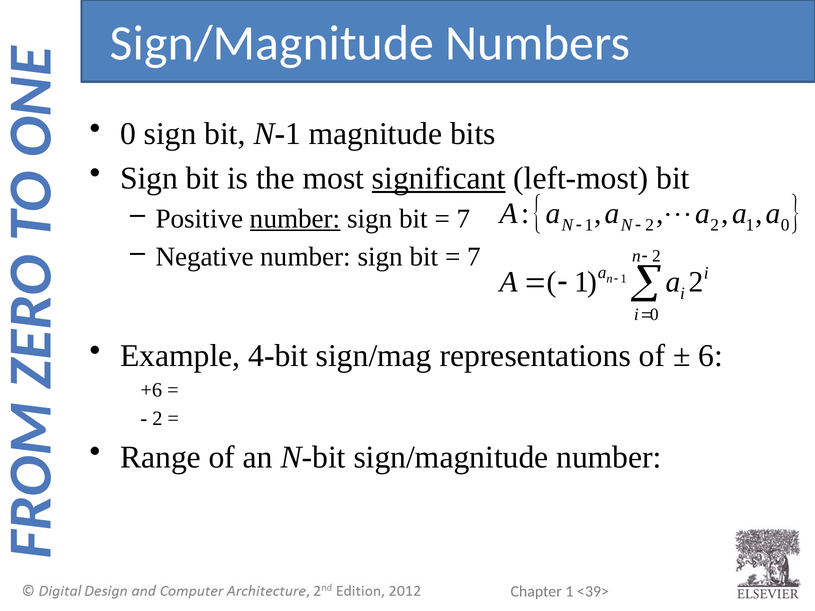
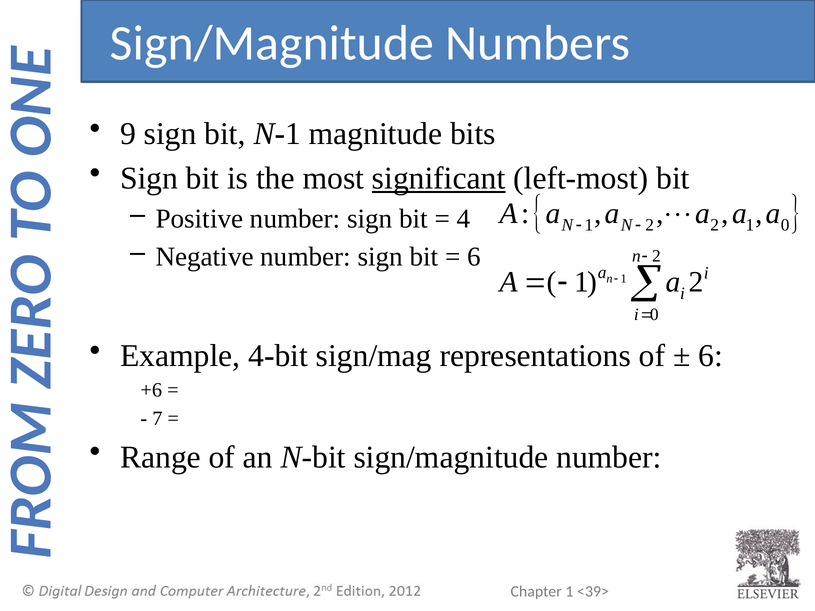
0: 0 -> 9 (128, 134)
number underline: present -> none (295, 219)
7: 7 -> 4 (464, 219)
7: 7 -> 6 (474, 257)
2: 2 -> 7 (157, 419)
